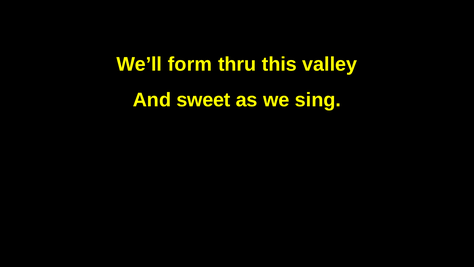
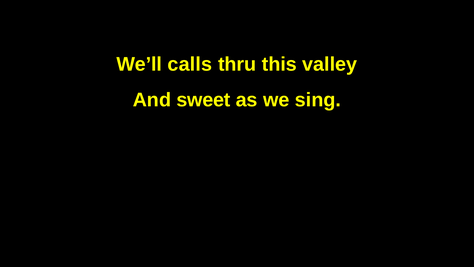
form: form -> calls (190, 64)
